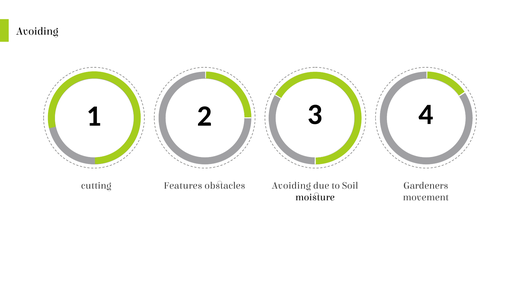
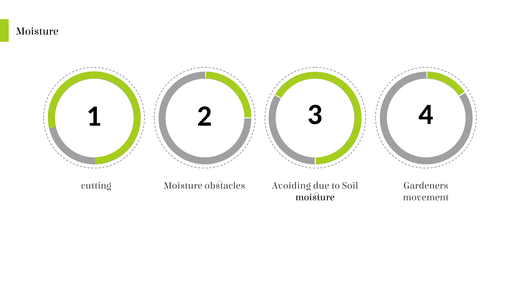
Avoiding: Avoiding -> Moisture (37, 31)
cutting Features: Features -> Moisture (183, 186)
